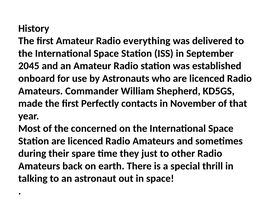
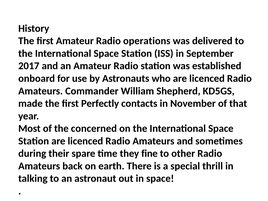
everything: everything -> operations (147, 41)
2045: 2045 -> 2017 (29, 66)
just: just -> fine (150, 154)
